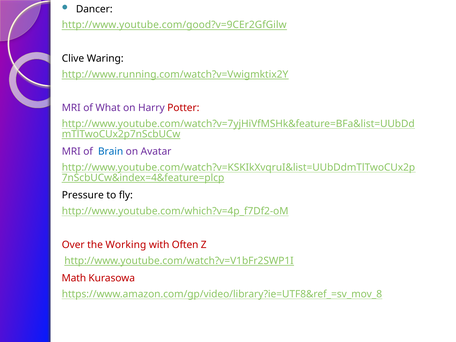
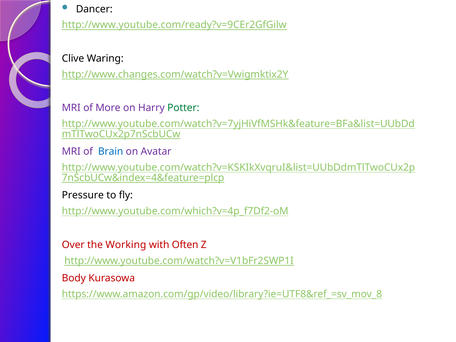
http://www.youtube.com/good?v=9CEr2GfGilw: http://www.youtube.com/good?v=9CEr2GfGilw -> http://www.youtube.com/ready?v=9CEr2GfGilw (174, 25)
http://www.running.com/watch?v=Vwigmktix2Y: http://www.running.com/watch?v=Vwigmktix2Y -> http://www.changes.com/watch?v=Vwigmktix2Y (175, 74)
What: What -> More (108, 108)
Potter colour: red -> green (183, 108)
Math: Math -> Body (74, 278)
